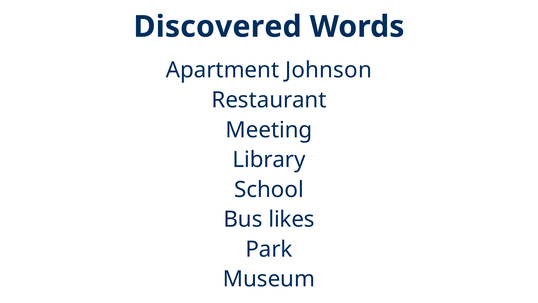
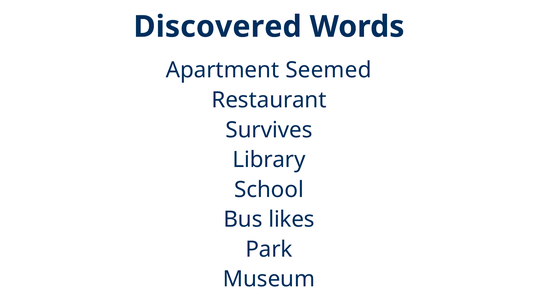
Johnson: Johnson -> Seemed (328, 70)
Meeting: Meeting -> Survives (269, 130)
